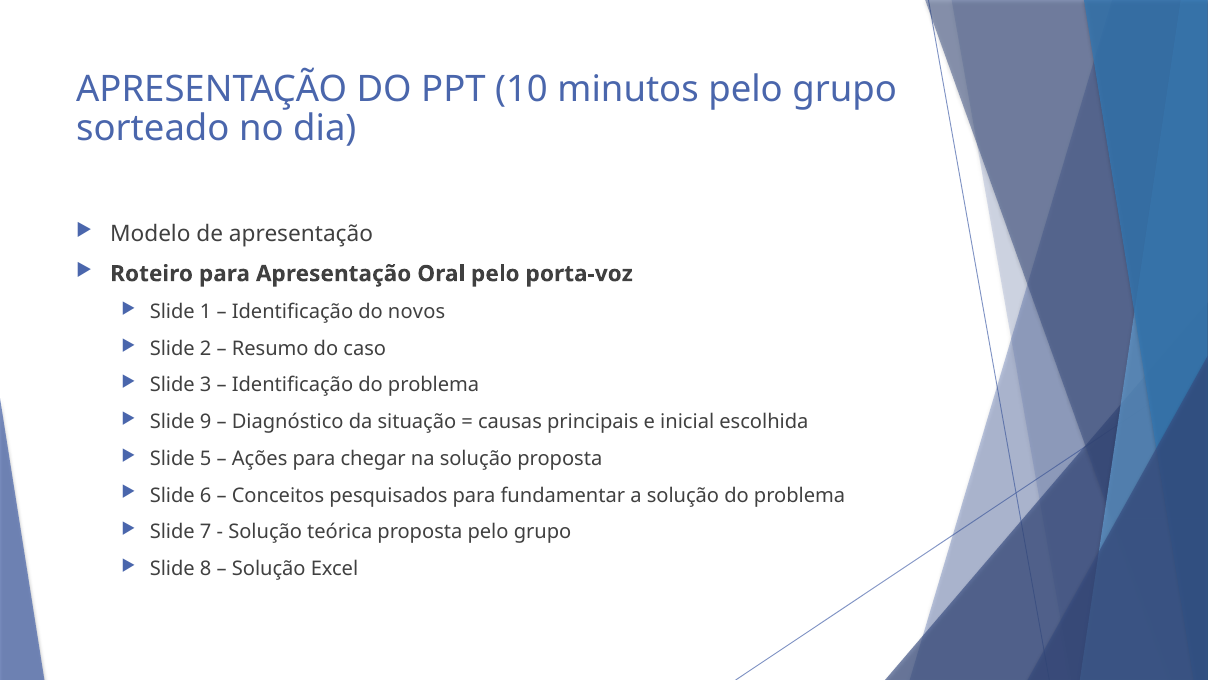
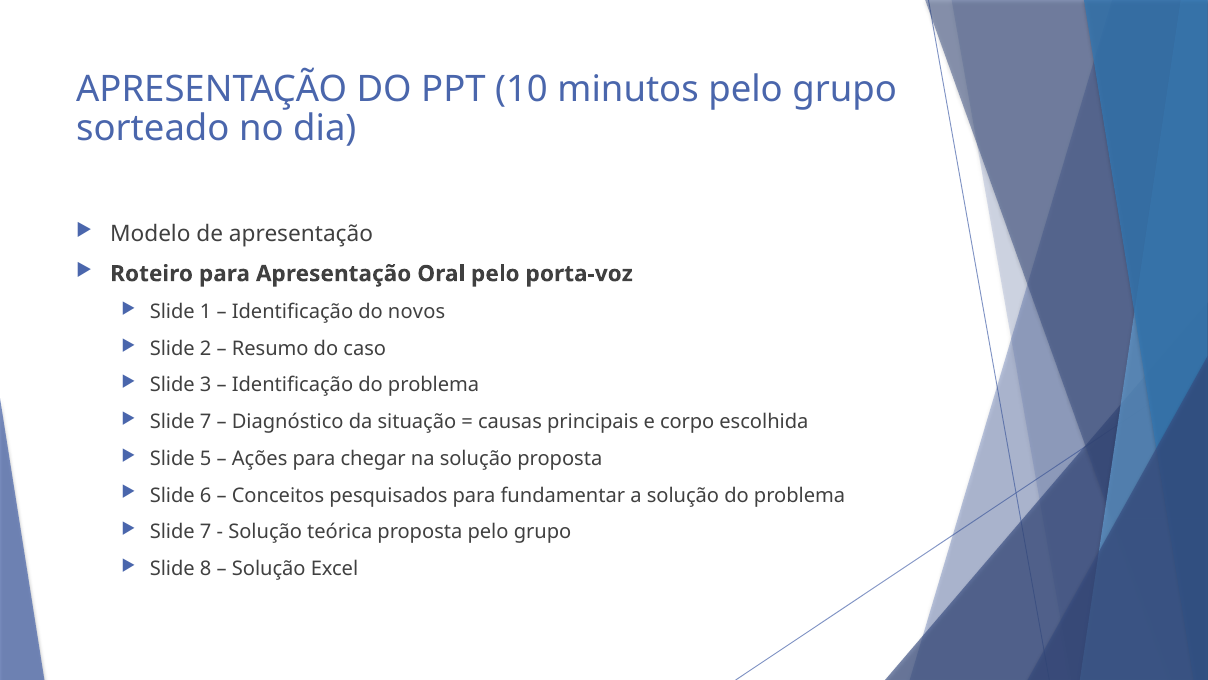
9: 9 -> 7 (206, 422)
inicial: inicial -> corpo (687, 422)
